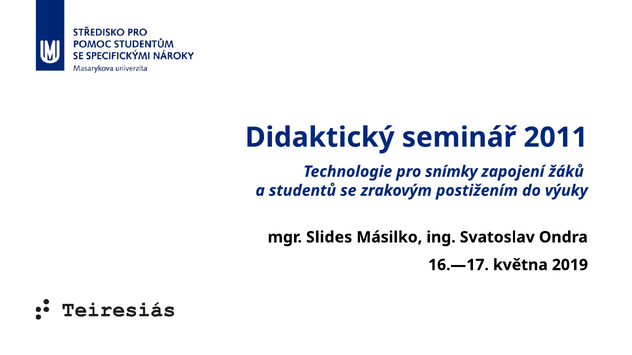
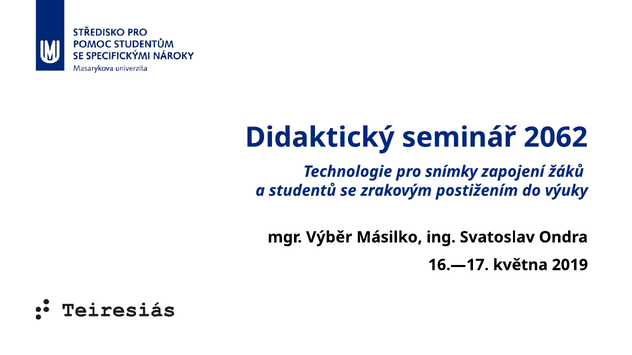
2011: 2011 -> 2062 (556, 138)
Slides: Slides -> Výběr (329, 238)
